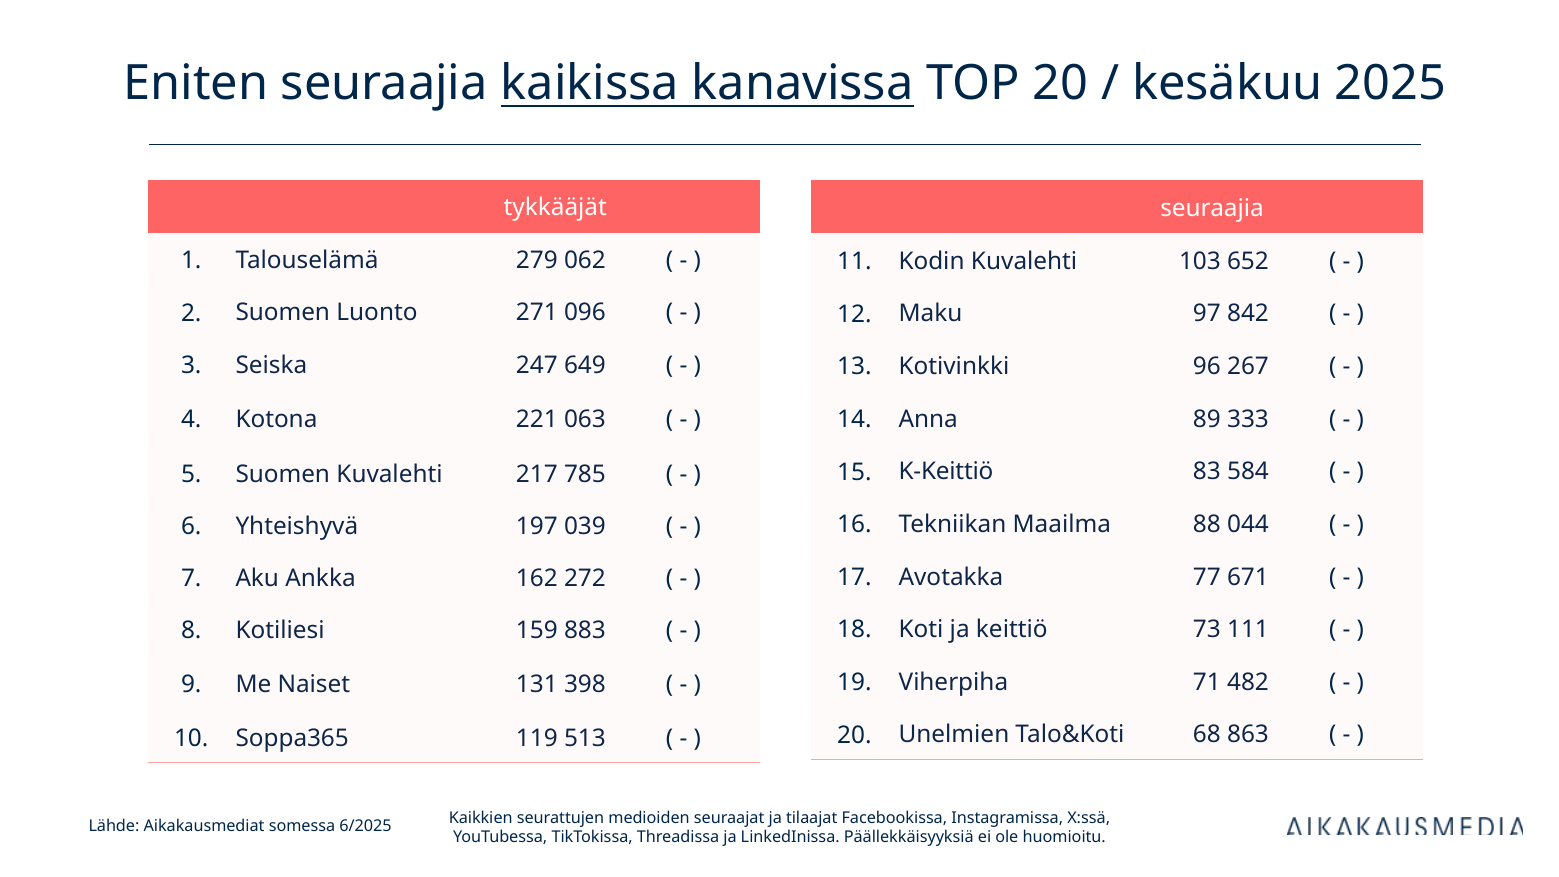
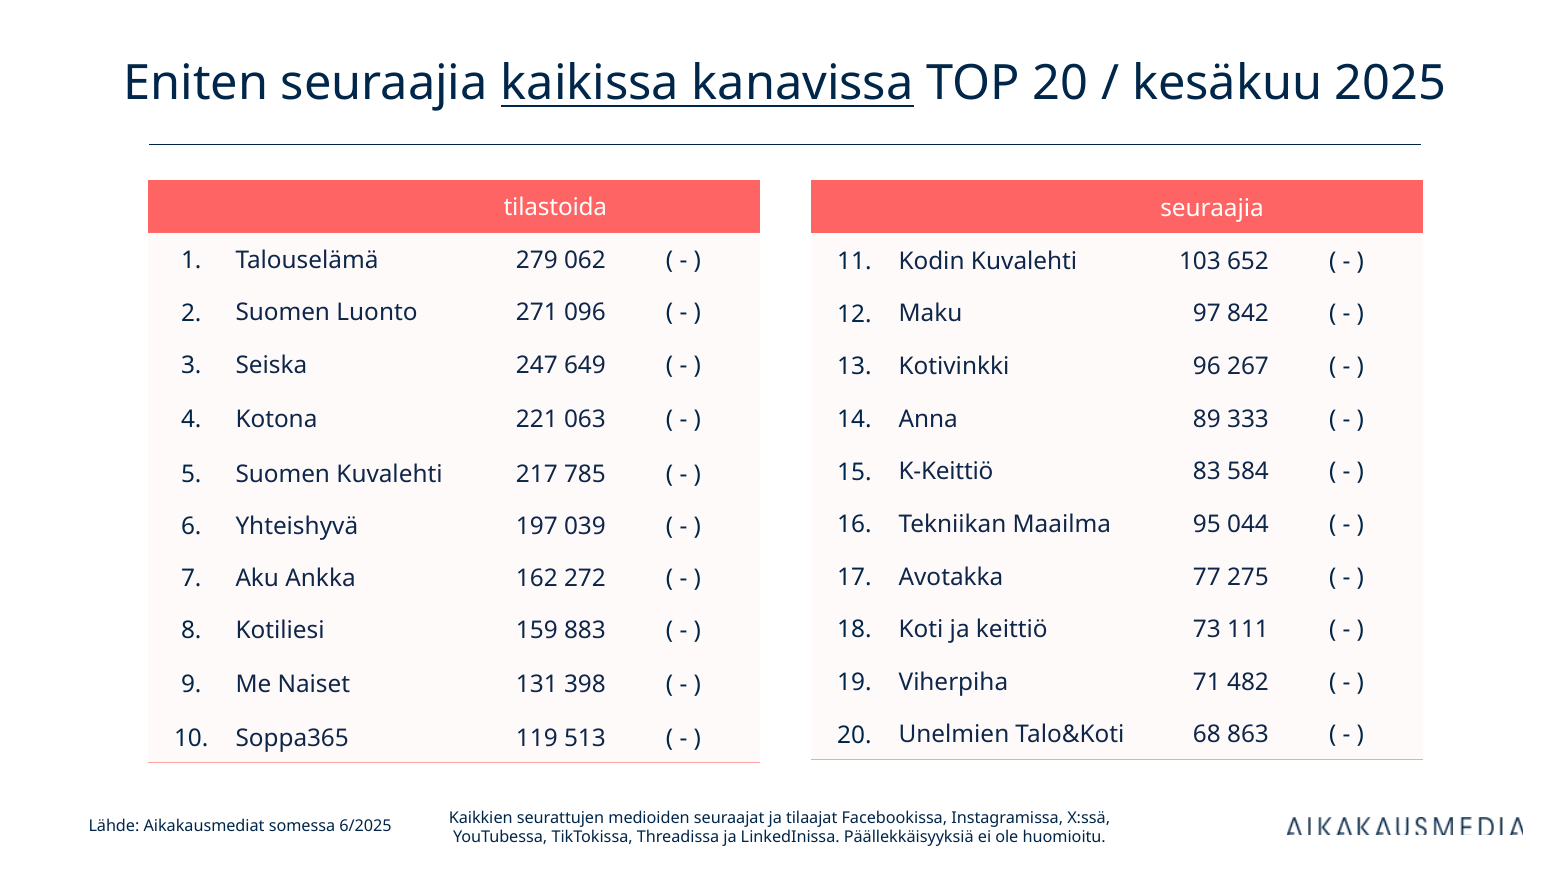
tykkääjät: tykkääjät -> tilastoida (555, 208)
88: 88 -> 95 (1207, 524)
671: 671 -> 275 (1248, 577)
